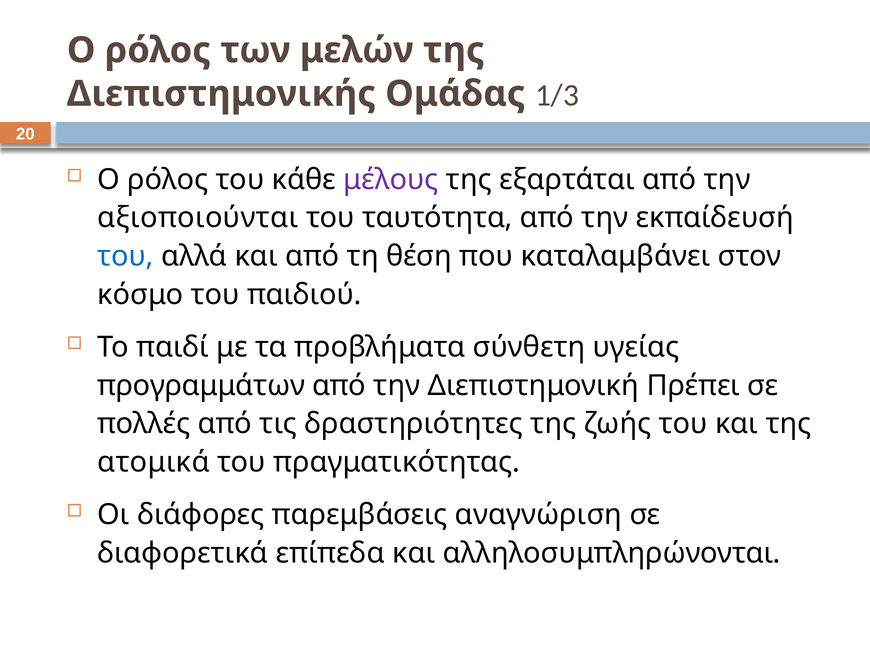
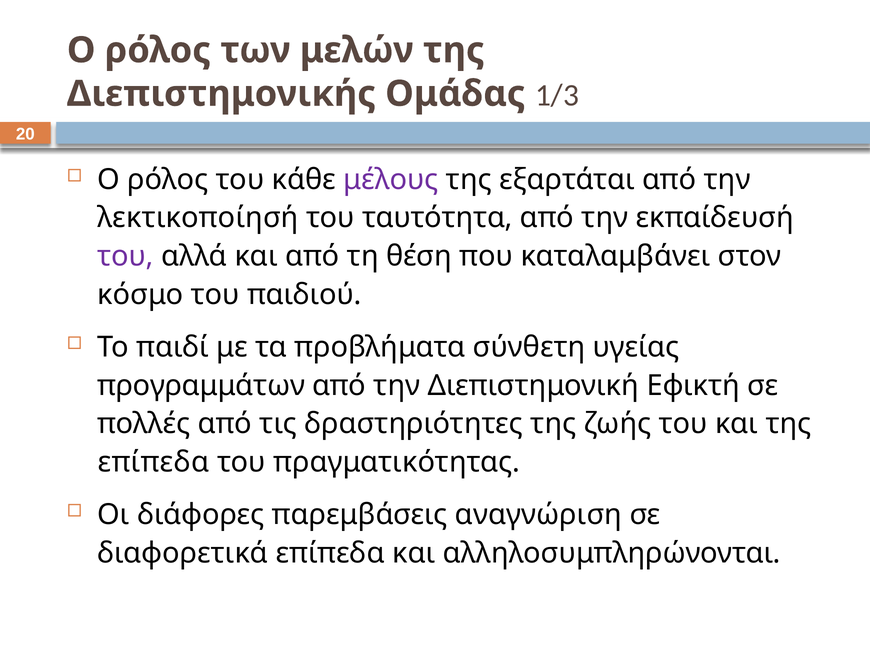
αξιοποιούνται: αξιοποιούνται -> λεκτικοποίησή (198, 218)
του colour: blue -> purple (126, 256)
Πρέπει: Πρέπει -> Εφικτή (693, 385)
ατομικά: ατομικά -> επίπεδα (153, 462)
